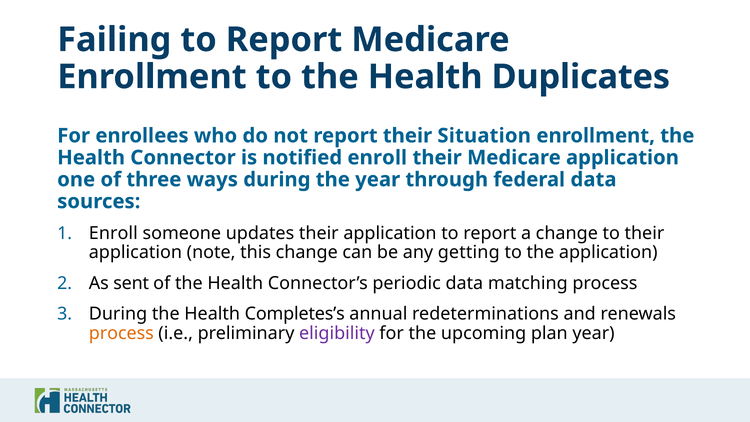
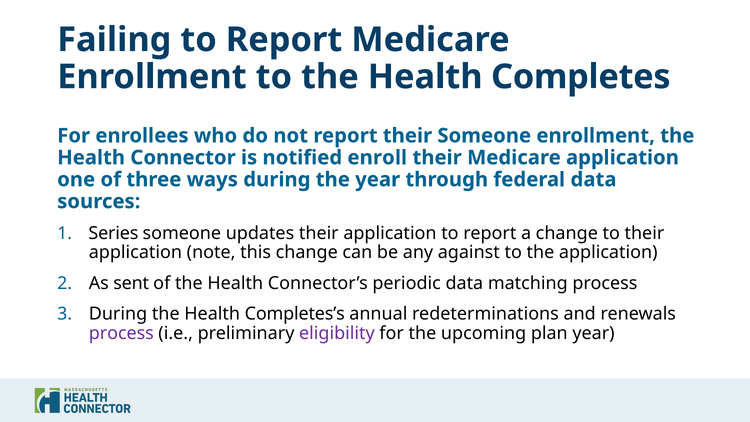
Duplicates: Duplicates -> Completes (581, 77)
their Situation: Situation -> Someone (484, 136)
Enroll: Enroll -> Series (113, 233)
getting: getting -> against (469, 252)
process colour: orange -> purple (121, 333)
